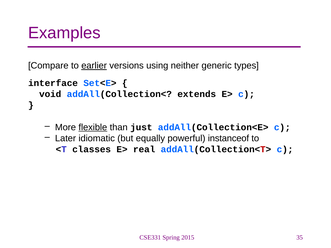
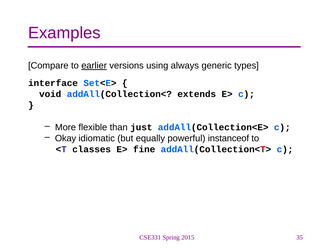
neither: neither -> always (185, 66)
flexible underline: present -> none (93, 127)
Later: Later -> Okay (66, 138)
real: real -> fine (144, 149)
